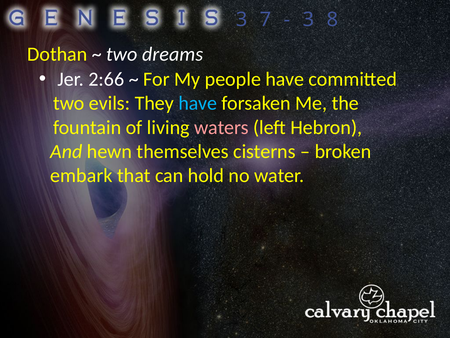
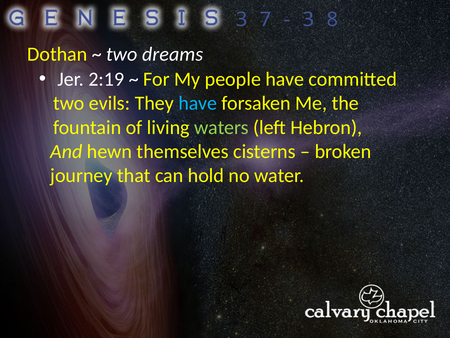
2:66: 2:66 -> 2:19 (106, 79)
waters colour: pink -> light green (221, 127)
embark: embark -> journey (81, 175)
